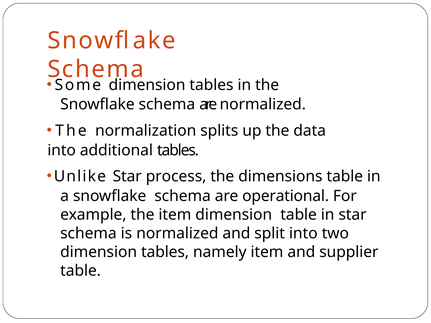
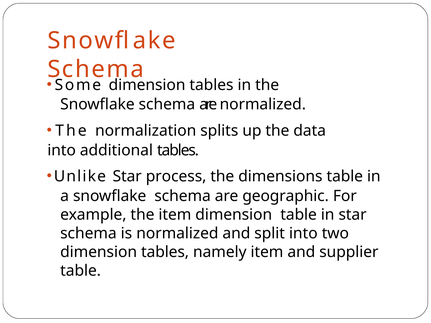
operational: operational -> geographic (286, 196)
